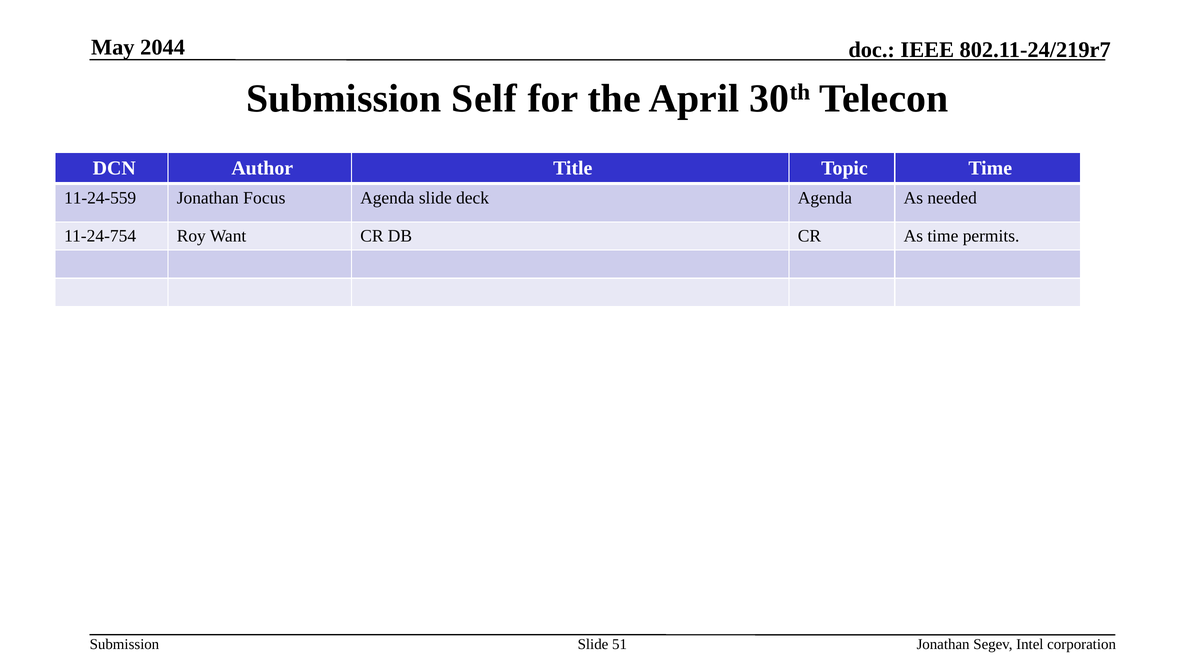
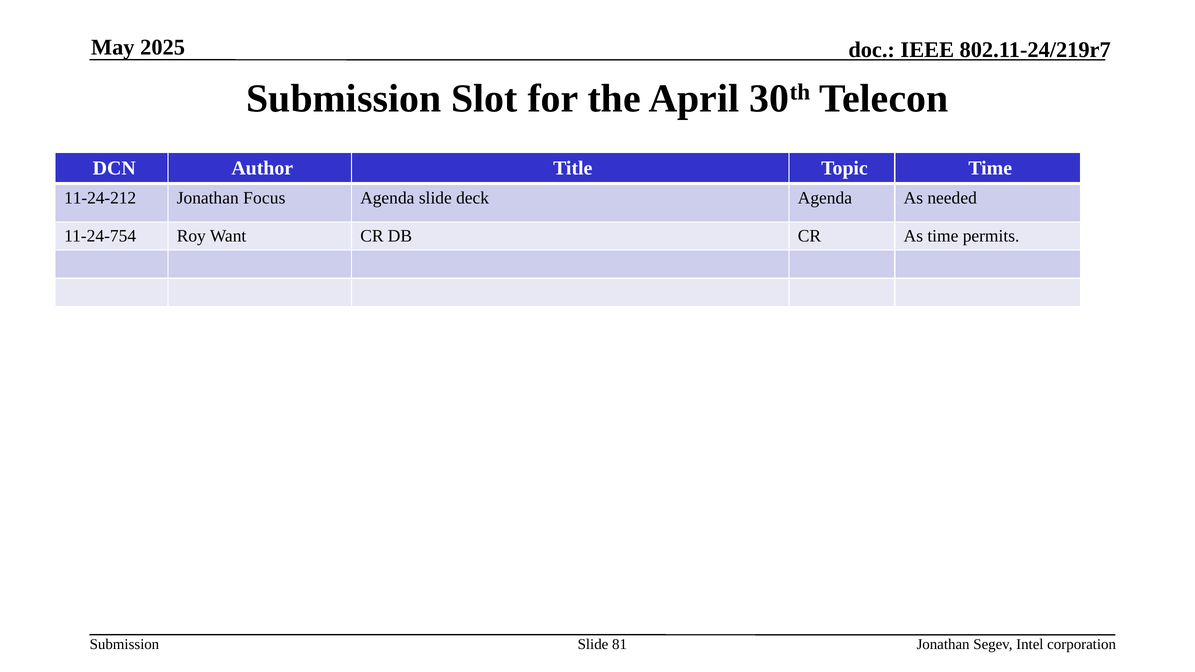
2044: 2044 -> 2025 (163, 48)
Self: Self -> Slot (484, 99)
11-24-559: 11-24-559 -> 11-24-212 (100, 198)
51: 51 -> 81 (620, 645)
